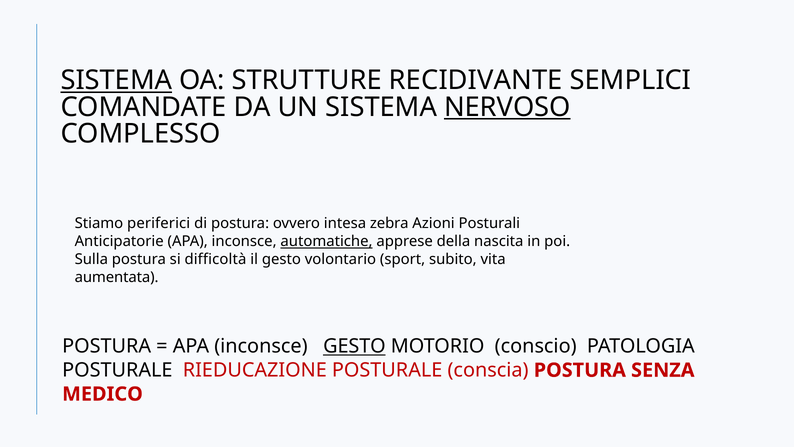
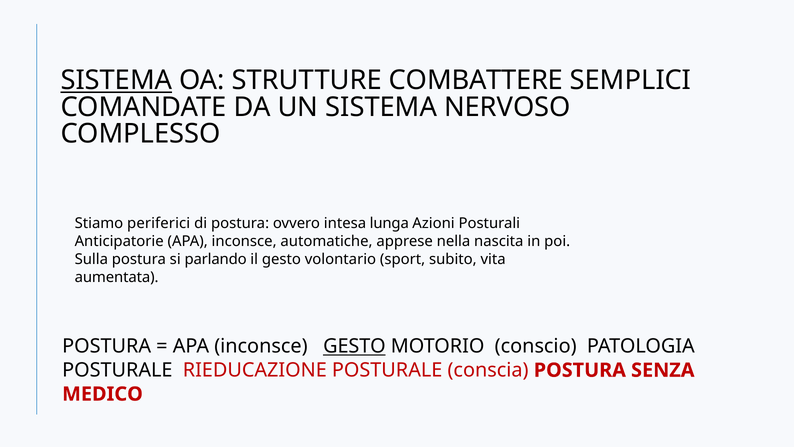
RECIDIVANTE: RECIDIVANTE -> COMBATTERE (476, 80)
NERVOSO underline: present -> none (507, 107)
zebra: zebra -> lunga (389, 223)
automatiche underline: present -> none (327, 241)
della: della -> nella (453, 241)
difficoltà: difficoltà -> parlando (216, 259)
